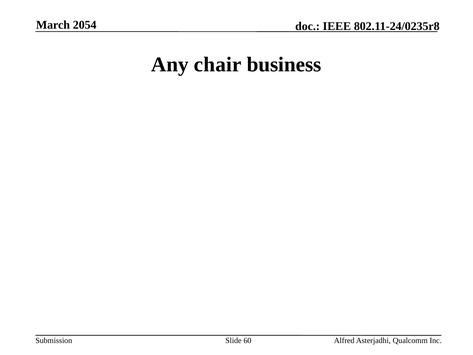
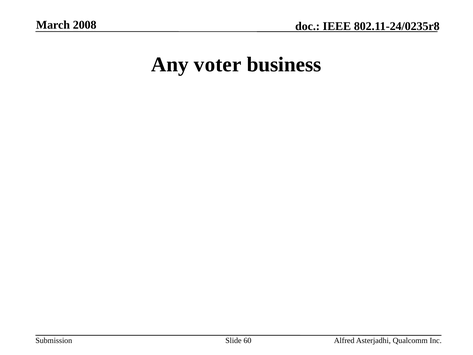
2054: 2054 -> 2008 (85, 25)
chair: chair -> voter (218, 64)
